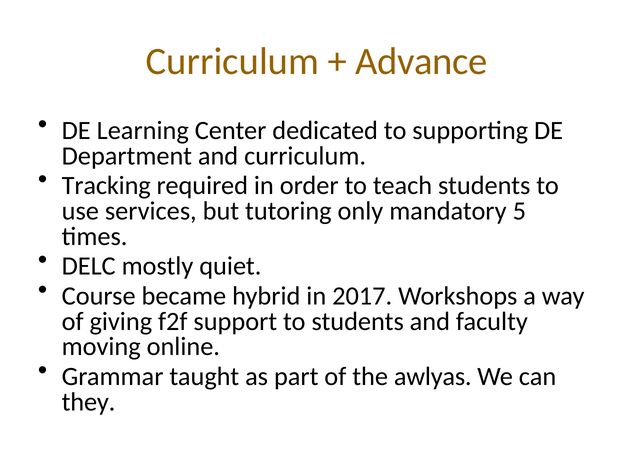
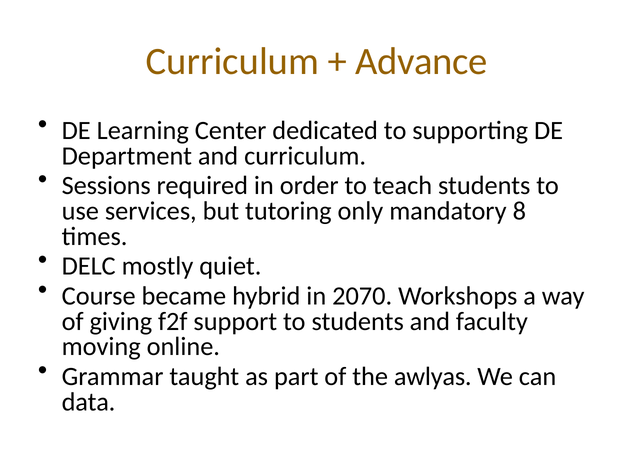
Tracking: Tracking -> Sessions (106, 186)
5: 5 -> 8 (519, 211)
2017: 2017 -> 2070 (362, 296)
they: they -> data (89, 402)
